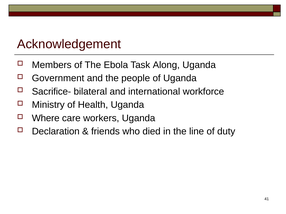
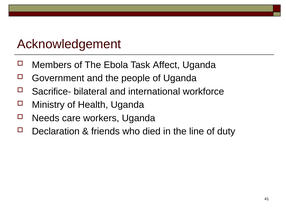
Along: Along -> Affect (166, 65)
Where: Where -> Needs (46, 118)
